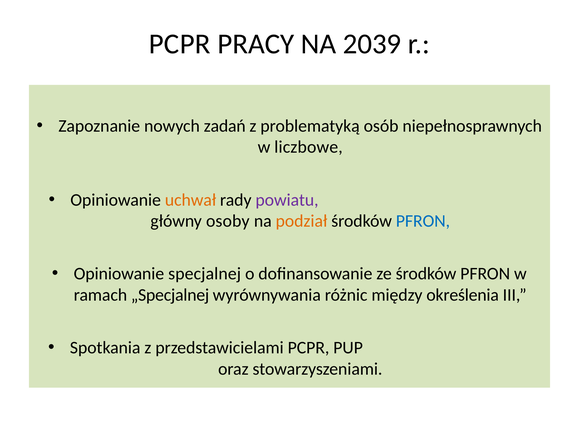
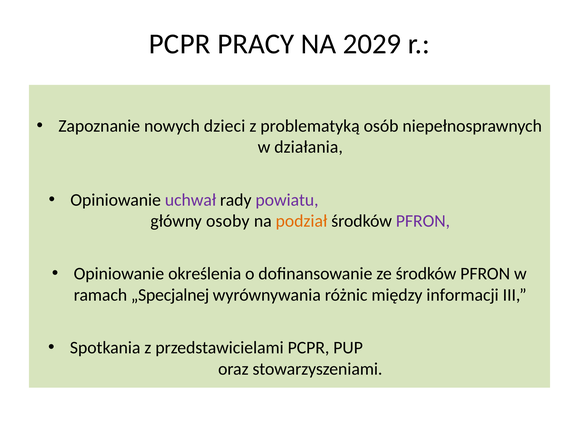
2039: 2039 -> 2029 (372, 44)
zadań: zadań -> dzieci (225, 126)
liczbowe: liczbowe -> działania (309, 147)
uchwał colour: orange -> purple (191, 200)
PFRON colour: blue -> purple (423, 221)
specjalnej: specjalnej -> określenia (205, 274)
określenia: określenia -> informacji (463, 295)
